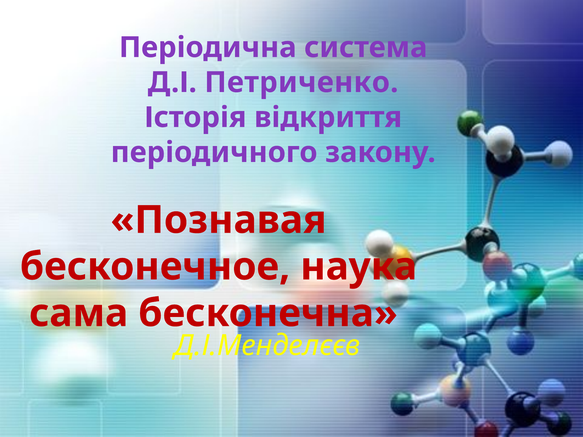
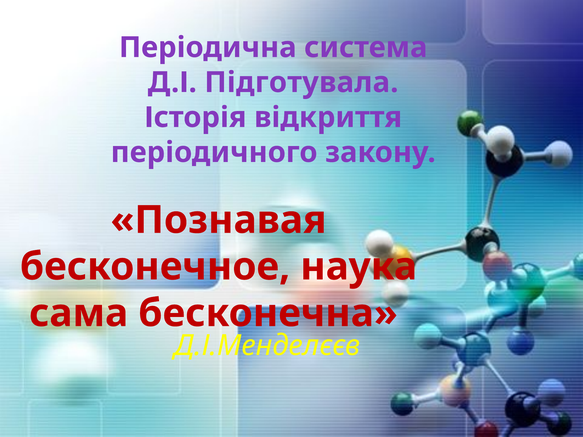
Петриченко: Петриченко -> Підготувала (301, 82)
